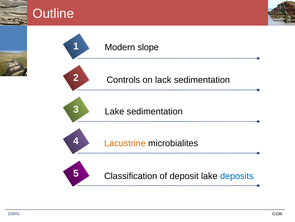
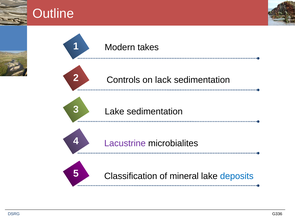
slope: slope -> takes (148, 47)
Lacustrine colour: orange -> purple (125, 143)
deposit: deposit -> mineral (184, 175)
